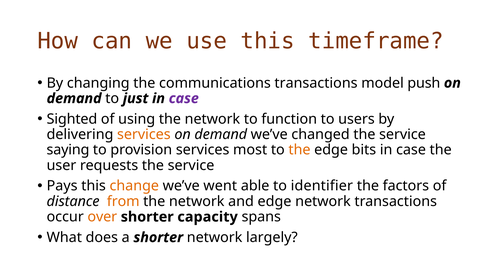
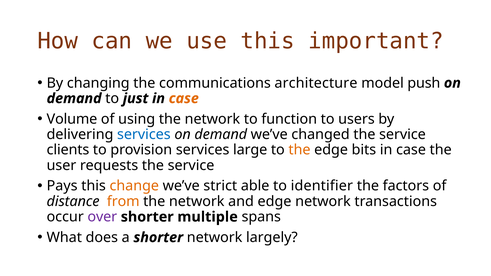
timeframe: timeframe -> important (376, 41)
communications transactions: transactions -> architecture (316, 83)
case colour: purple -> orange (184, 98)
Sighted: Sighted -> Volume (72, 119)
services colour: orange -> blue (144, 135)
saying: saying -> clients (68, 150)
most: most -> large (250, 150)
went: went -> strict (220, 186)
over colour: orange -> purple (102, 217)
capacity: capacity -> multiple (208, 217)
